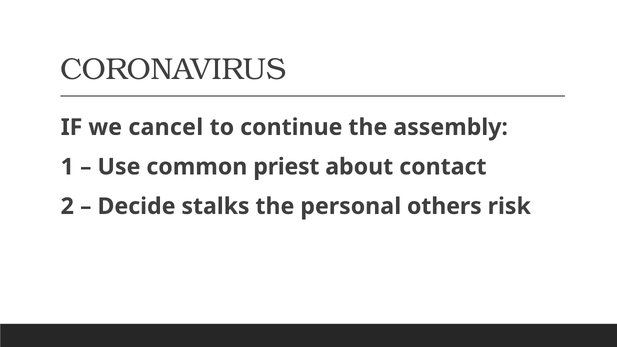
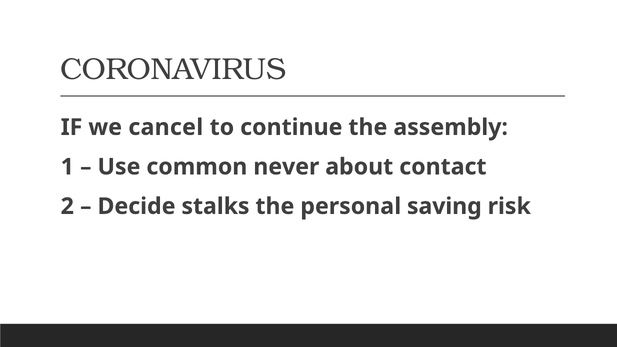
priest: priest -> never (286, 167)
others: others -> saving (444, 206)
